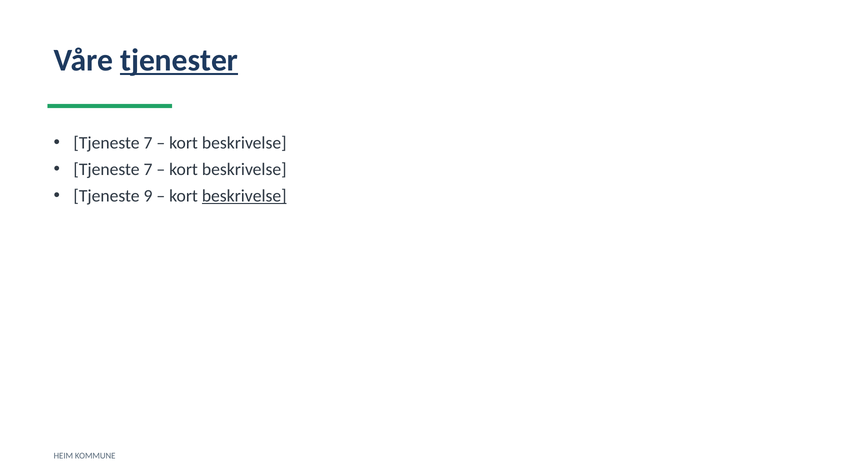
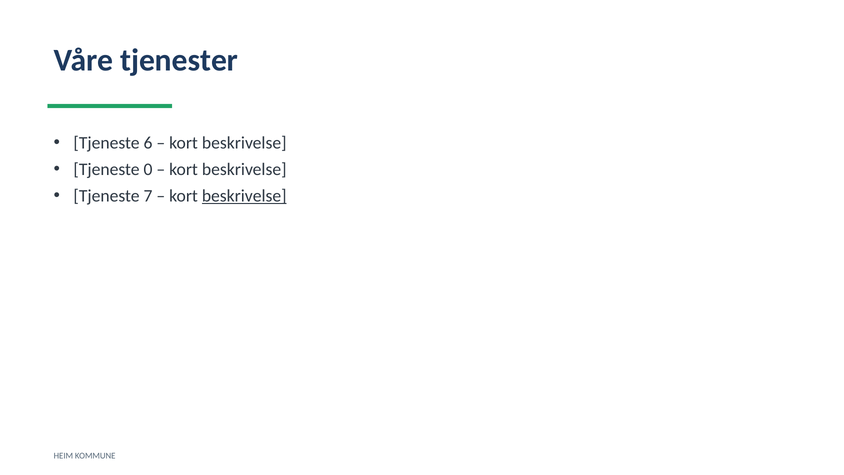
tjenester underline: present -> none (179, 60)
7: 7 -> 6 (148, 143)
7: 7 -> 0 (148, 169)
9: 9 -> 7 (148, 196)
